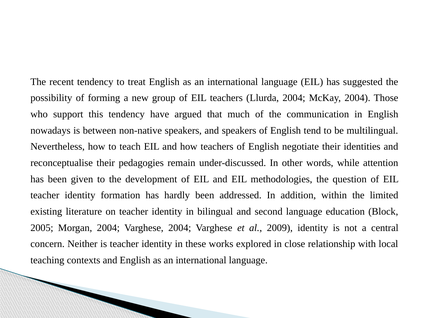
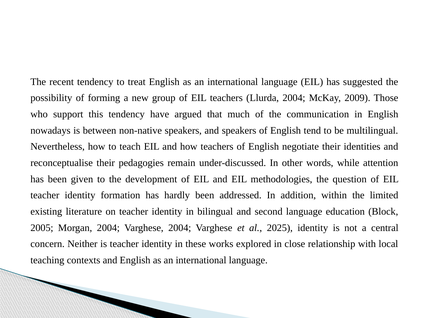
McKay 2004: 2004 -> 2009 (357, 98)
2009: 2009 -> 2025 (280, 228)
